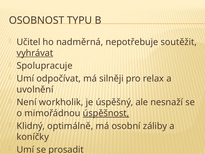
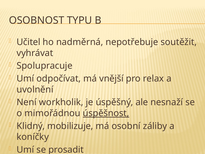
vyhrávat underline: present -> none (35, 53)
silněji: silněji -> vnější (111, 78)
optimálně: optimálně -> mobilizuje (70, 126)
